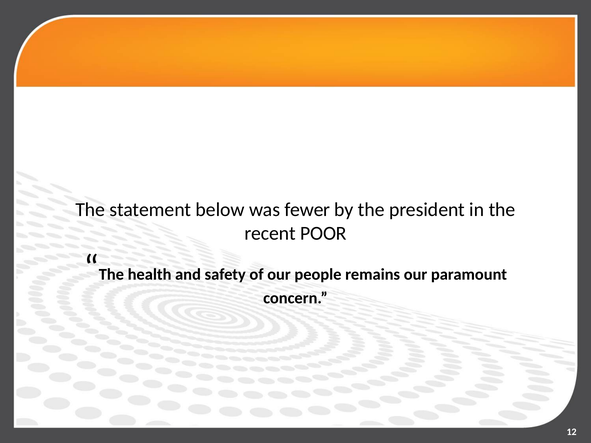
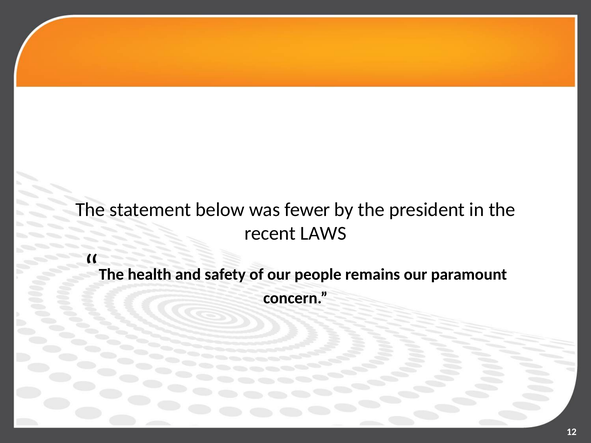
POOR: POOR -> LAWS (323, 233)
